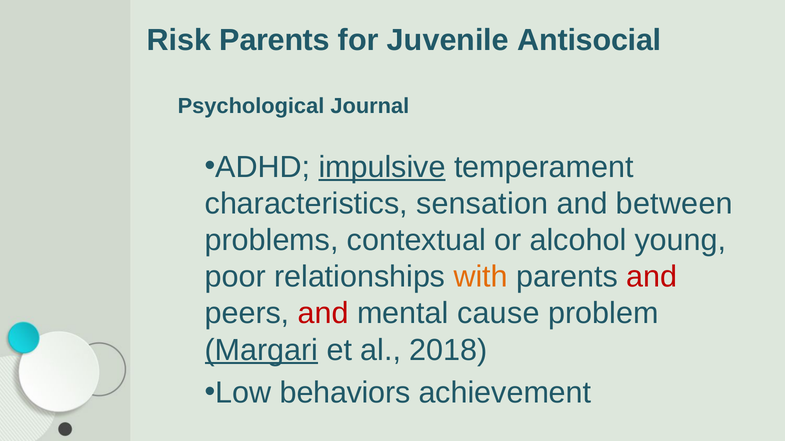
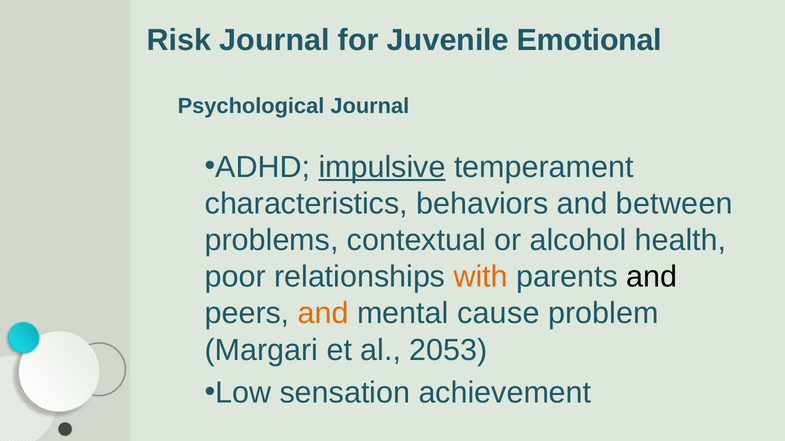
Risk Parents: Parents -> Journal (275, 40)
Antisocial: Antisocial -> Emotional (589, 40)
sensation: sensation -> behaviors (482, 204)
young: young -> health (680, 241)
and colour: red -> black (652, 277)
and colour: red -> orange (323, 314)
Margari underline: present -> none (262, 350)
2018: 2018 -> 2053 (448, 350)
behaviors: behaviors -> sensation (345, 393)
